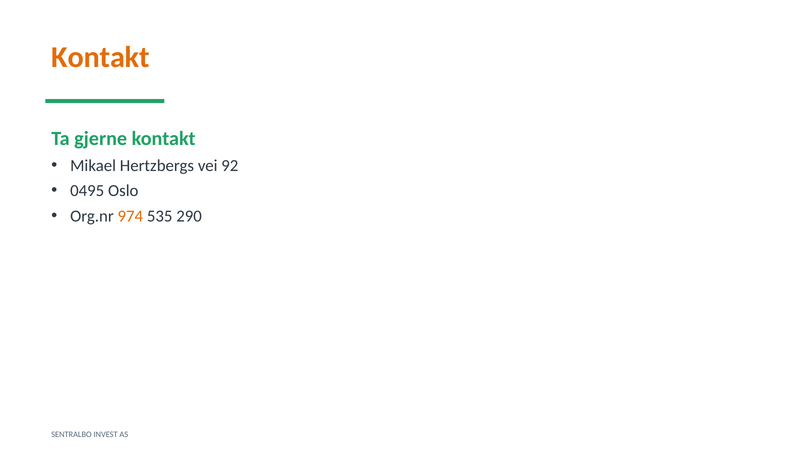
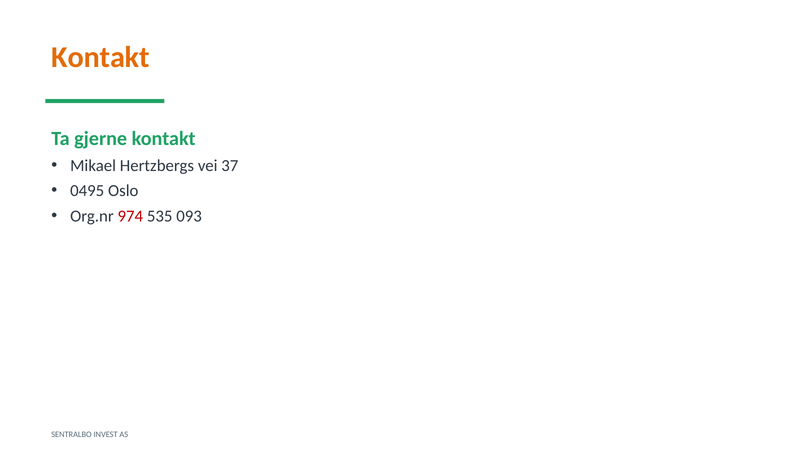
92: 92 -> 37 (230, 166)
974 colour: orange -> red (130, 216)
290: 290 -> 093 (189, 216)
